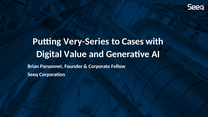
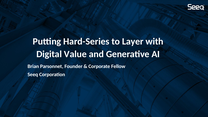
Very-Series: Very-Series -> Hard-Series (86, 41)
Cases: Cases -> Layer (133, 41)
